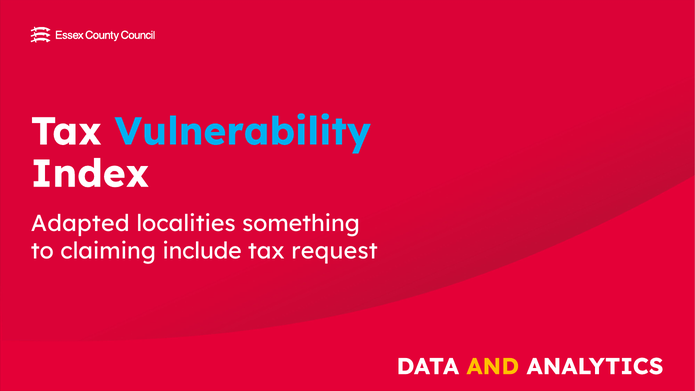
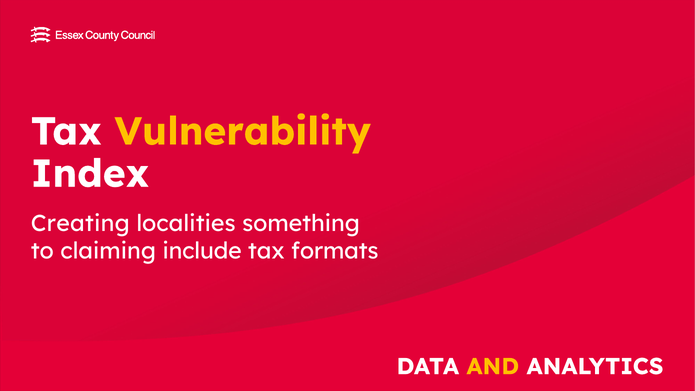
Vulnerability colour: light blue -> yellow (243, 132)
Adapted: Adapted -> Creating (80, 223)
request: request -> formats (335, 251)
